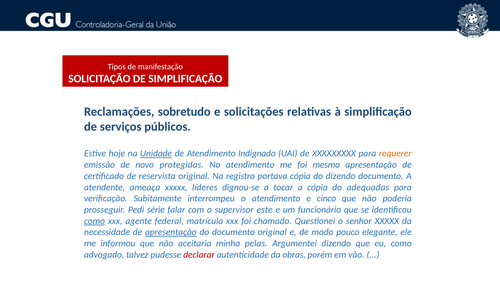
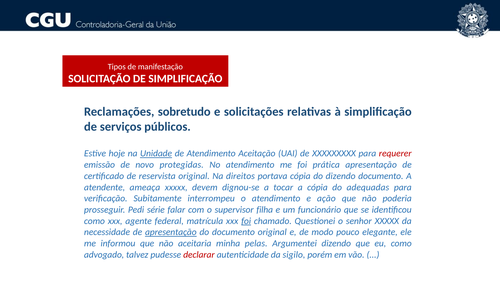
Indignado: Indignado -> Aceitação (257, 154)
requerer colour: orange -> red (395, 154)
mesmo: mesmo -> prática (326, 165)
registro: registro -> direitos (240, 176)
líderes: líderes -> devem (205, 187)
cinco: cinco -> ação (326, 199)
este: este -> filha (265, 210)
como underline: present -> none (94, 221)
foi underline: none -> present (246, 221)
obras: obras -> sigilo (294, 255)
